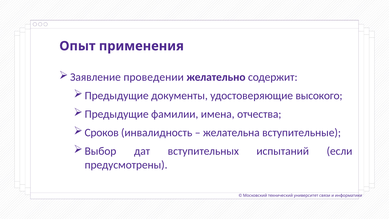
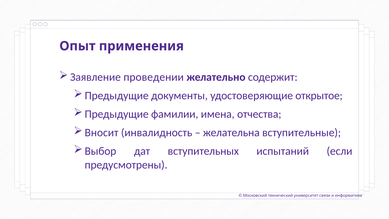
высокого: высокого -> открытое (319, 96)
Сроков: Сроков -> Вносит (102, 133)
